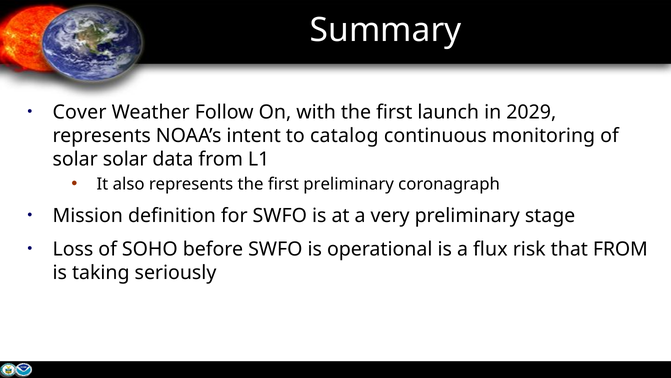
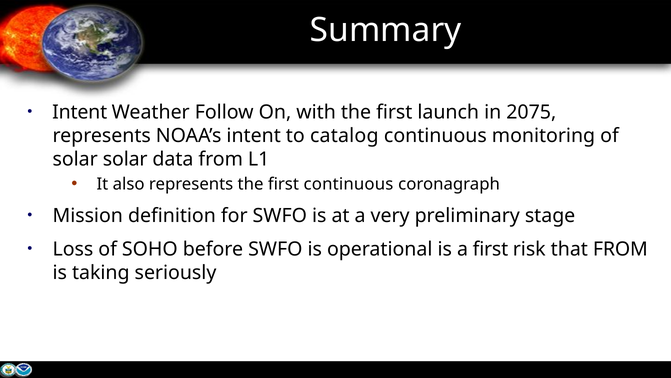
Cover: Cover -> Intent (80, 112)
2029: 2029 -> 2075 (531, 112)
first preliminary: preliminary -> continuous (348, 184)
a flux: flux -> first (490, 249)
